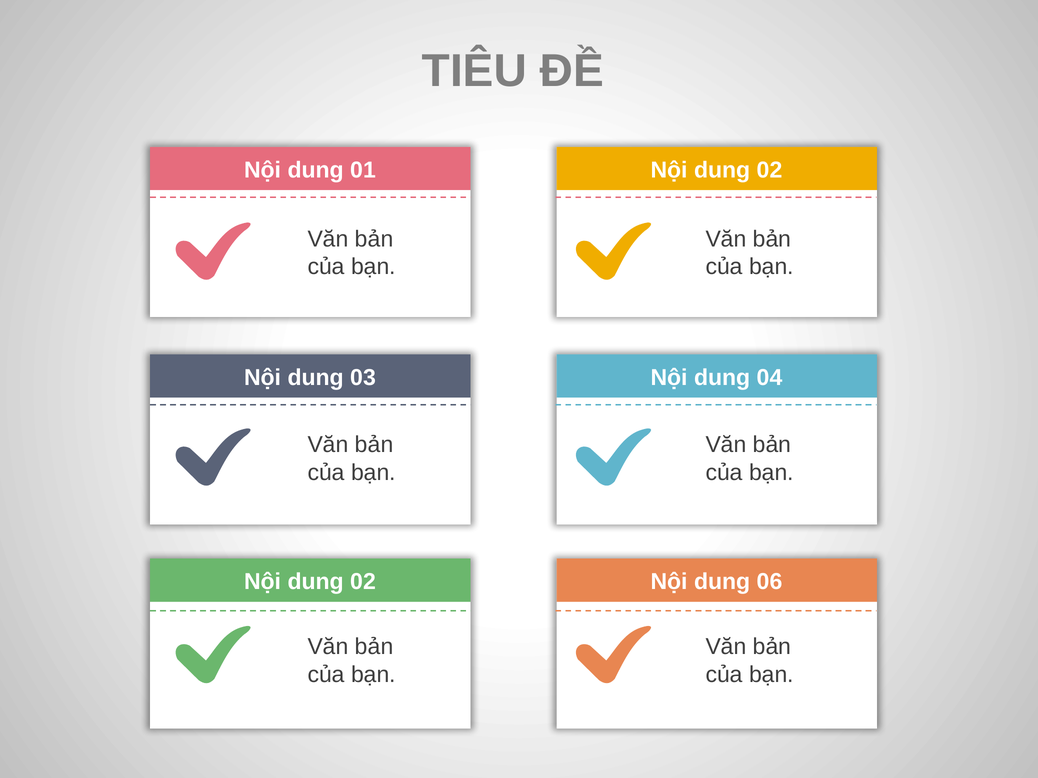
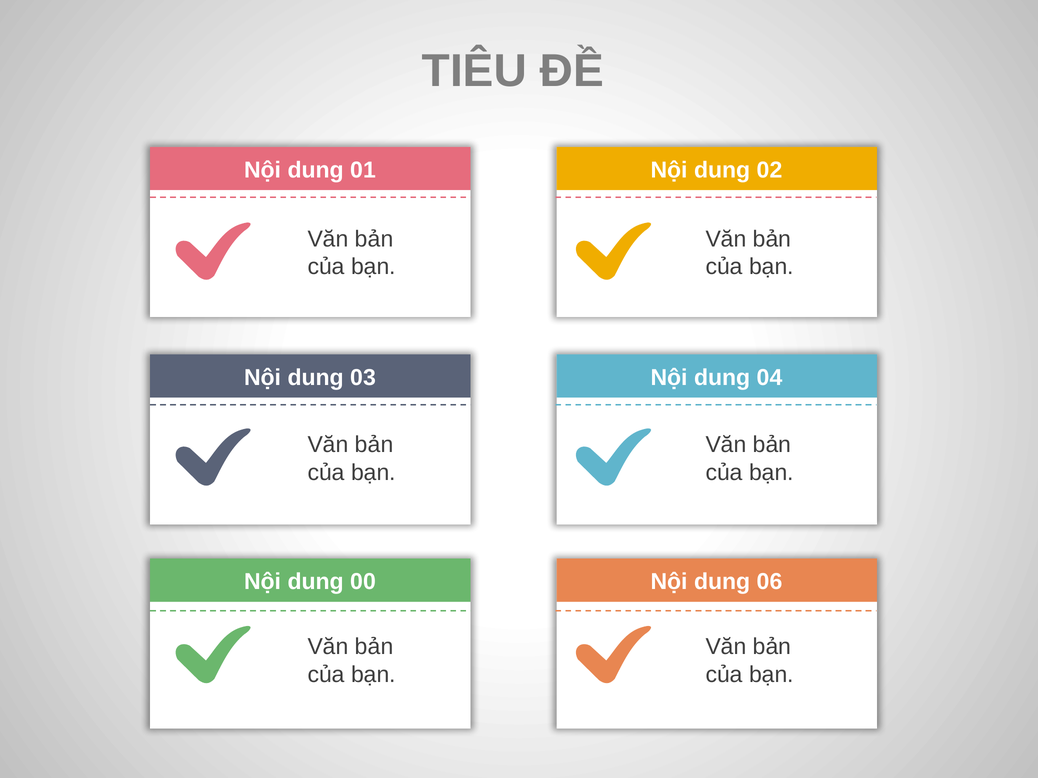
02: 02 -> 00 (363, 582)
